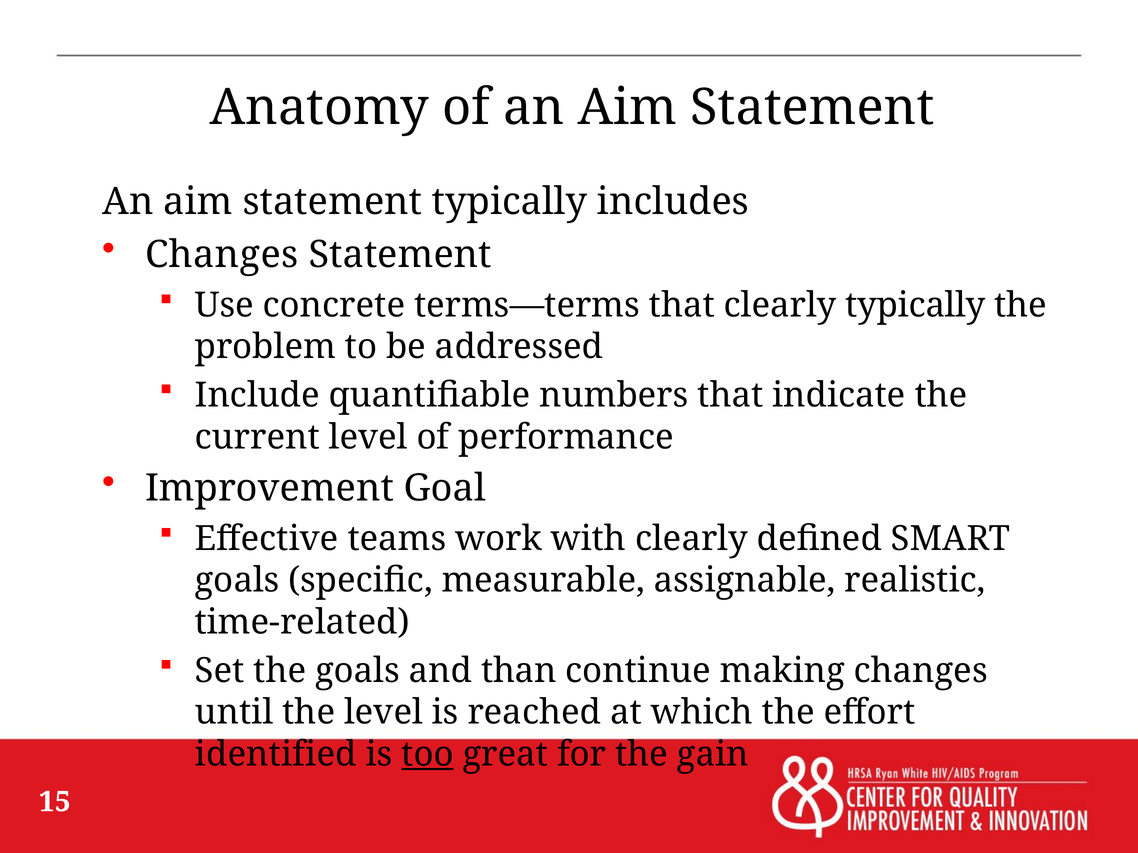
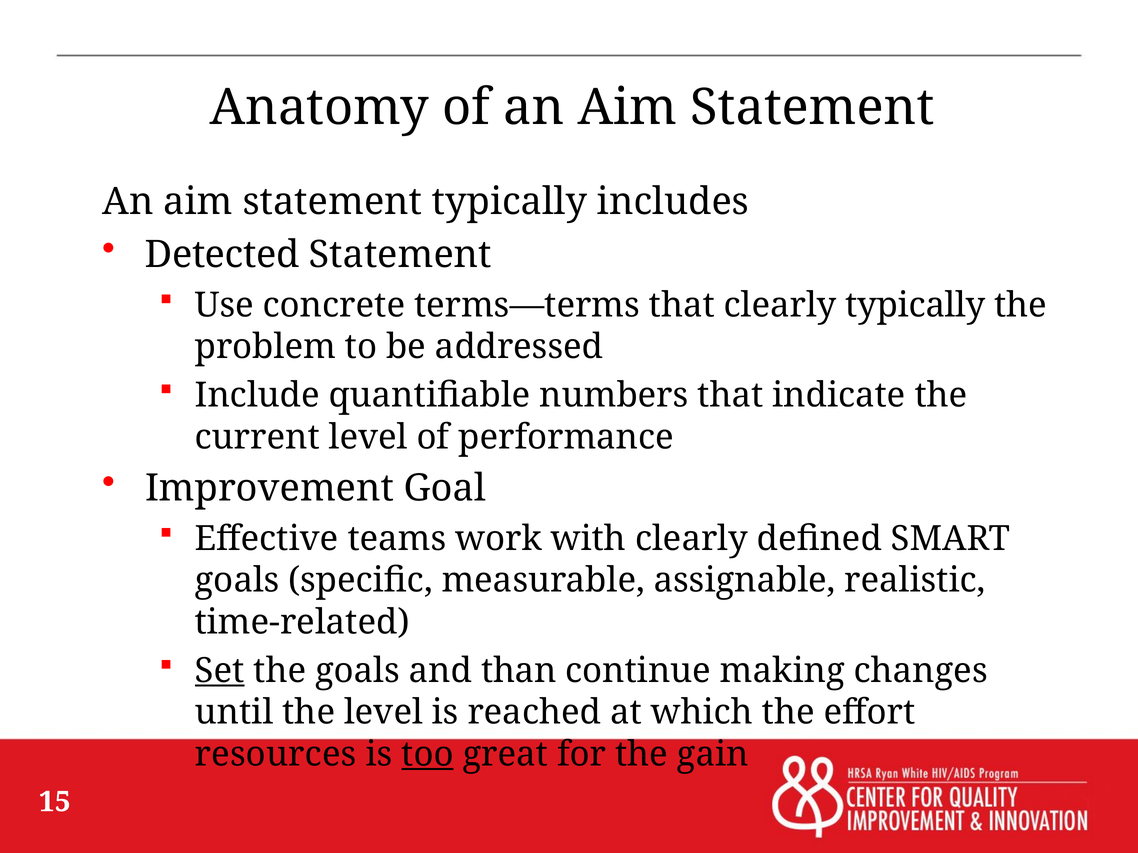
Changes: Changes -> Detected (222, 255)
Set underline: none -> present (220, 671)
identified: identified -> resources (276, 755)
